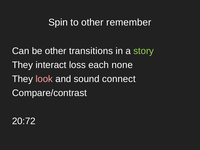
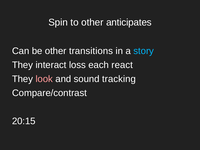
remember: remember -> anticipates (129, 22)
story colour: light green -> light blue (144, 51)
none: none -> react (122, 65)
connect: connect -> tracking (119, 79)
20:72: 20:72 -> 20:15 (24, 121)
